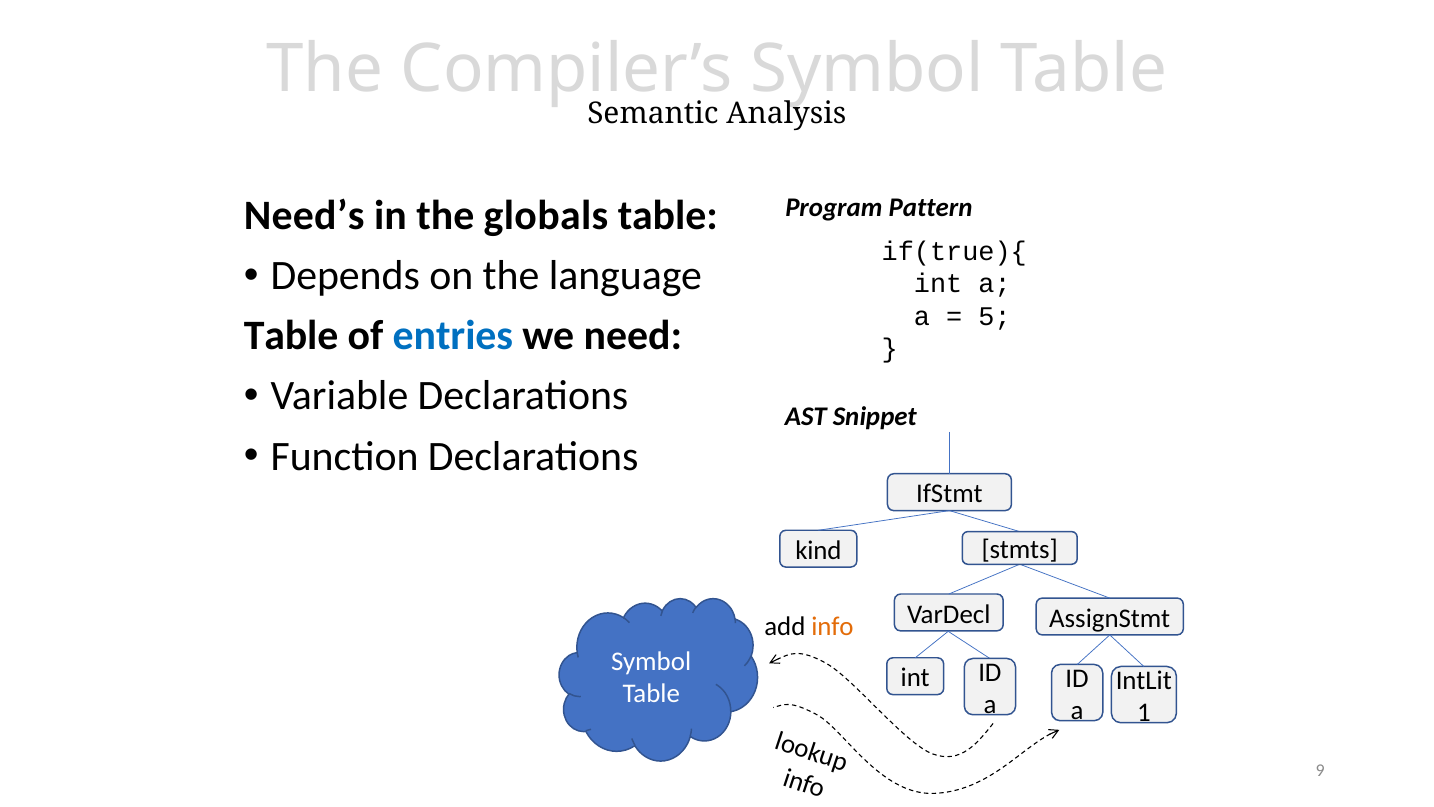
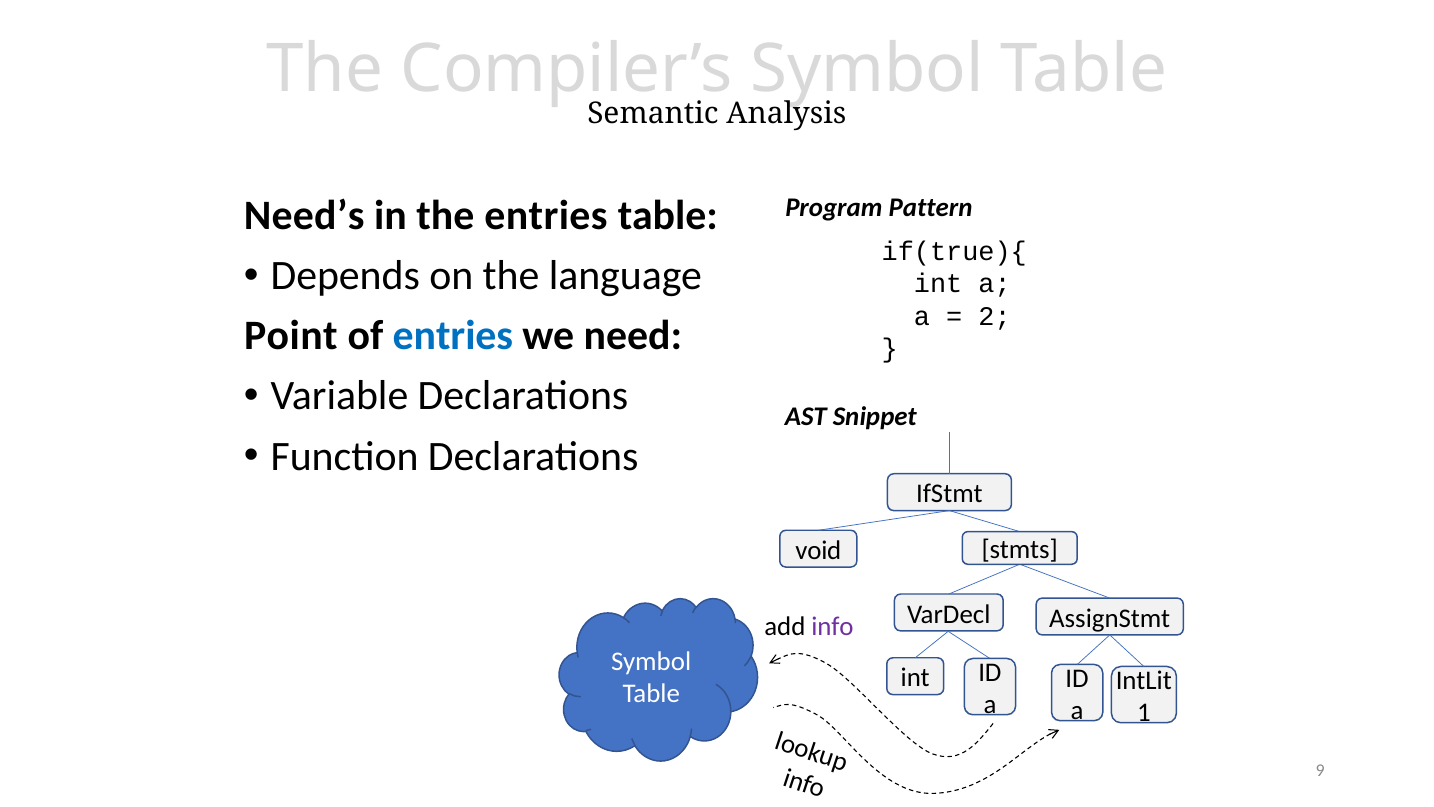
the globals: globals -> entries (546, 216)
5: 5 -> 2 (995, 316)
Table: Table -> Point (291, 336)
kind: kind -> void (818, 550)
info colour: orange -> purple (833, 626)
